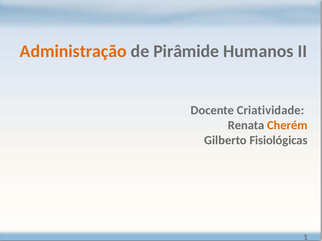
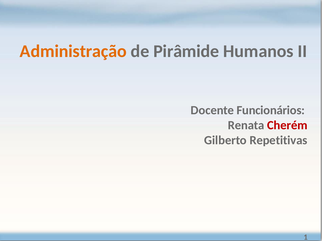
Criatividade: Criatividade -> Funcionários (271, 110)
Cherém colour: orange -> red (287, 125)
Fisiológicas: Fisiológicas -> Repetitivas (278, 140)
